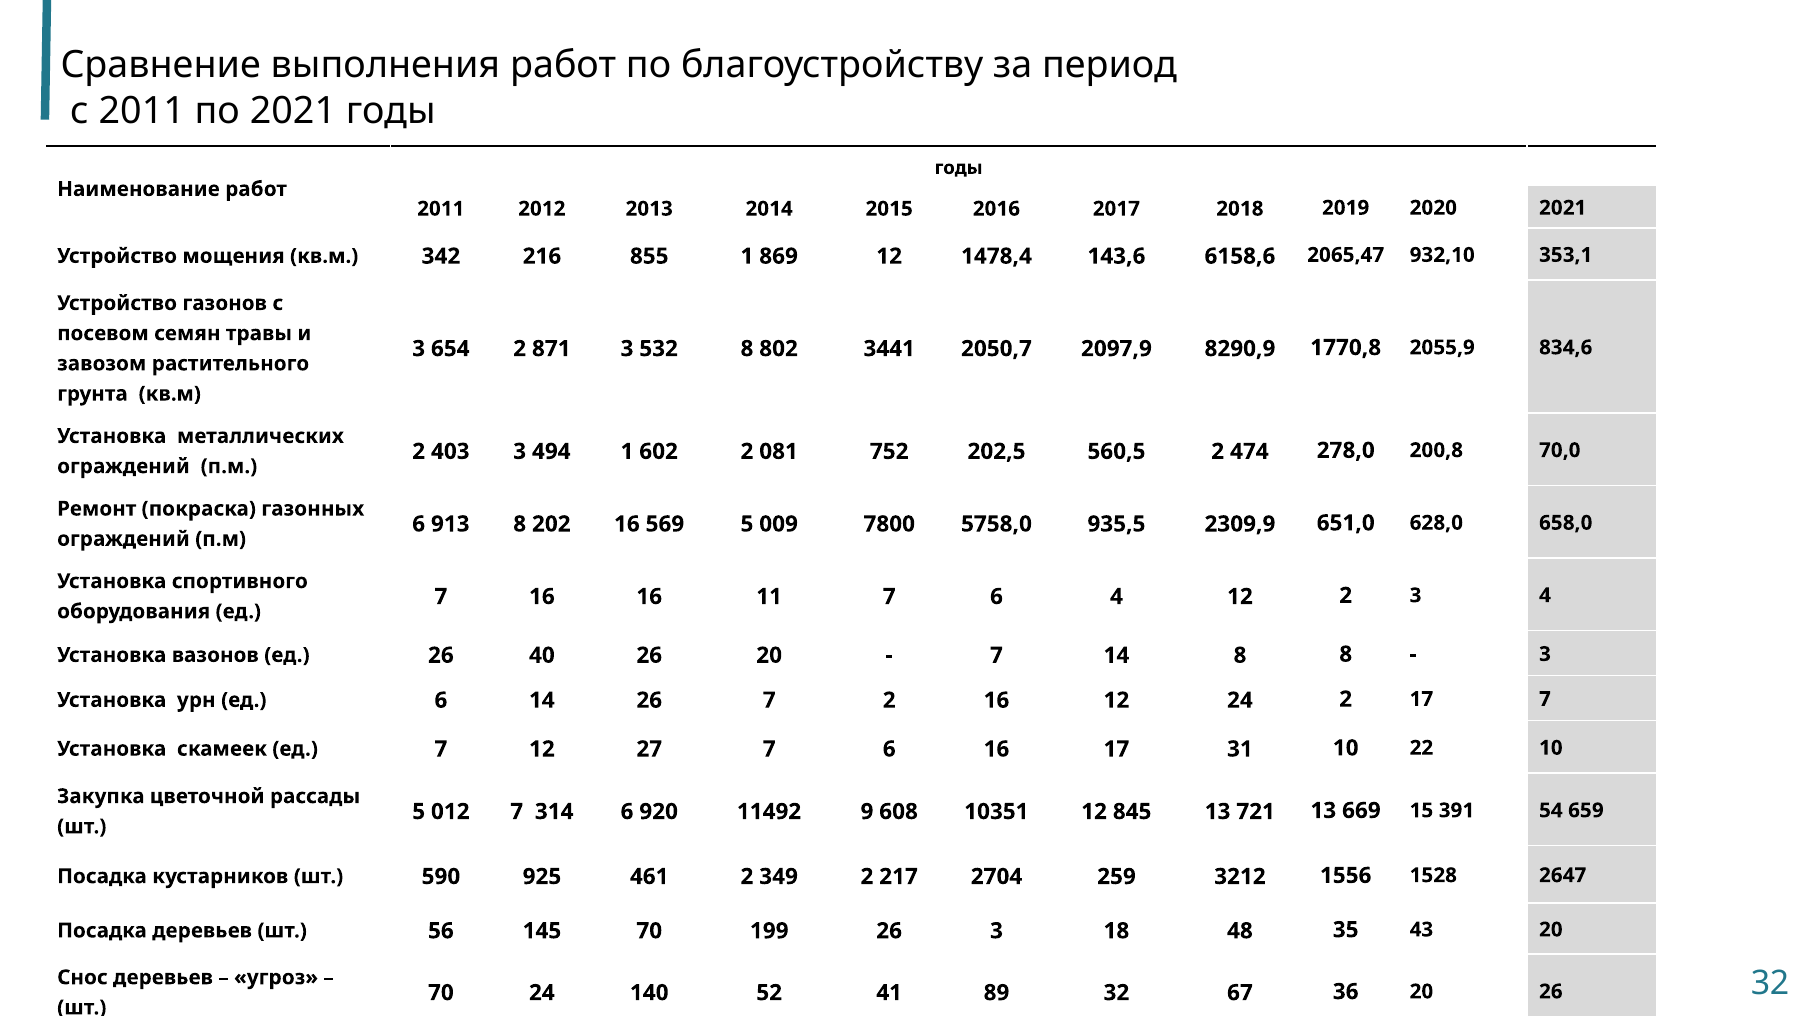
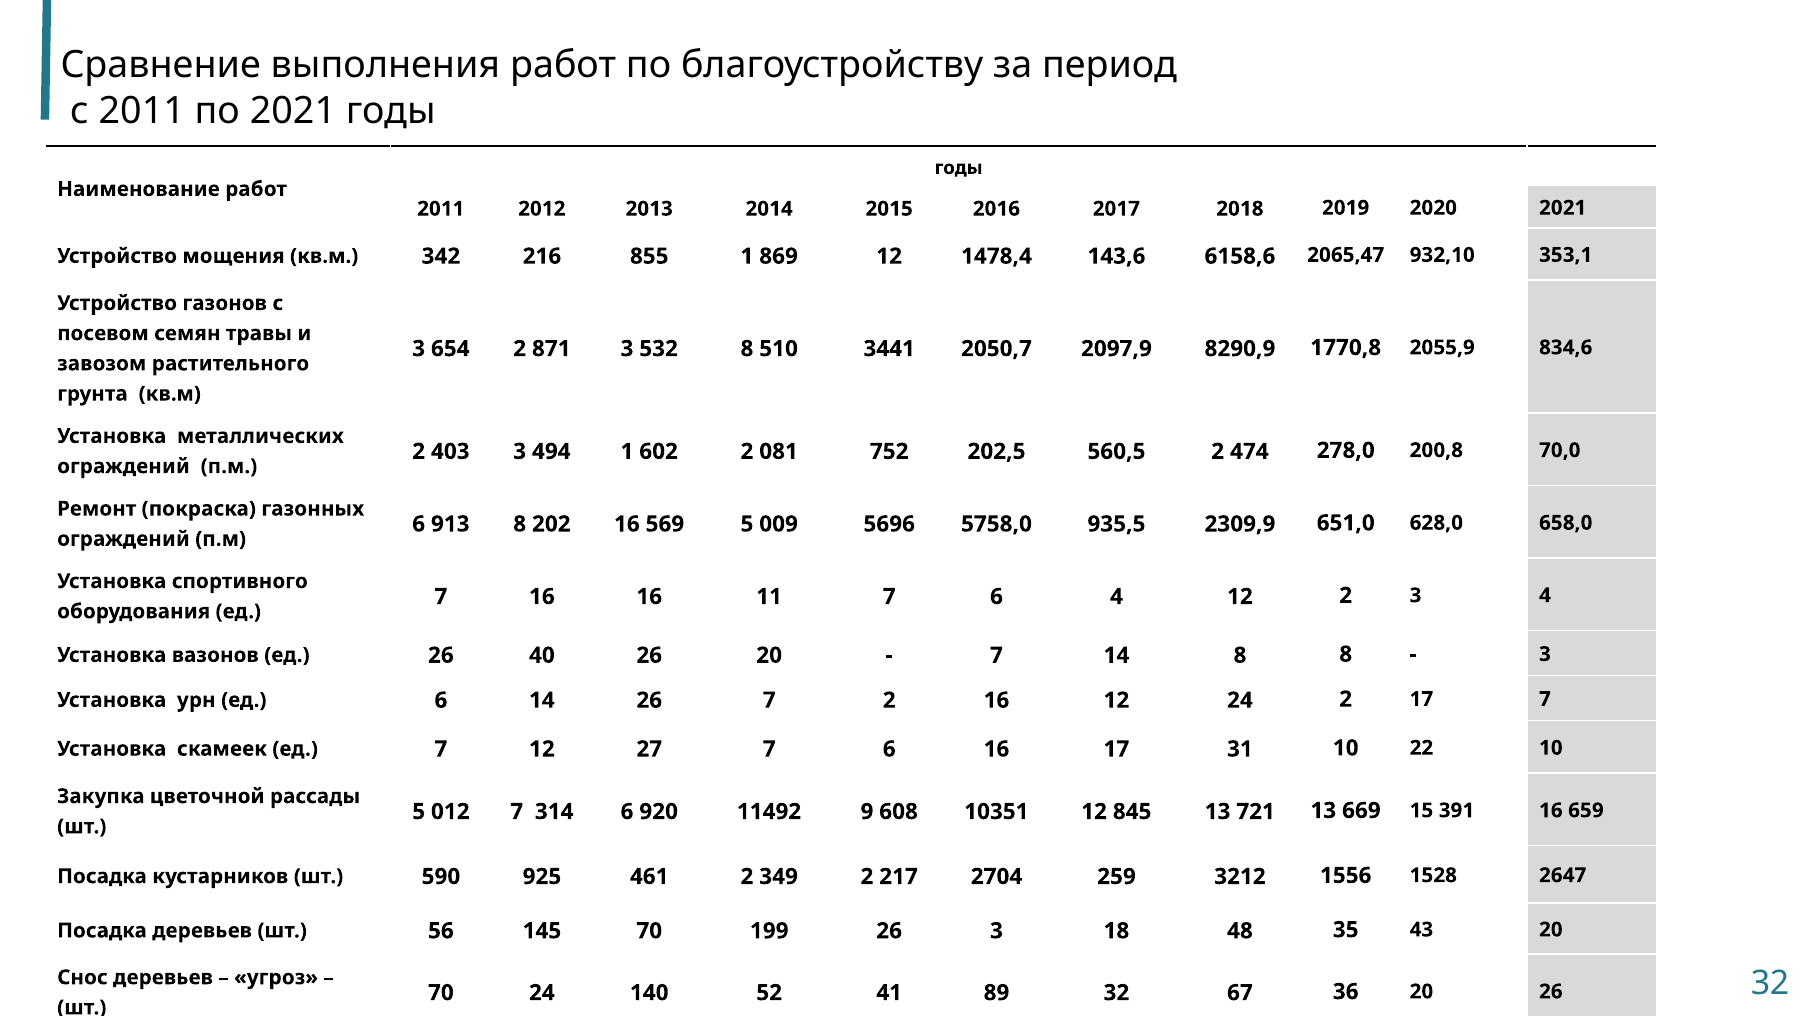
802: 802 -> 510 (779, 349)
7800: 7800 -> 5696 (889, 524)
391 54: 54 -> 16 (1551, 811)
